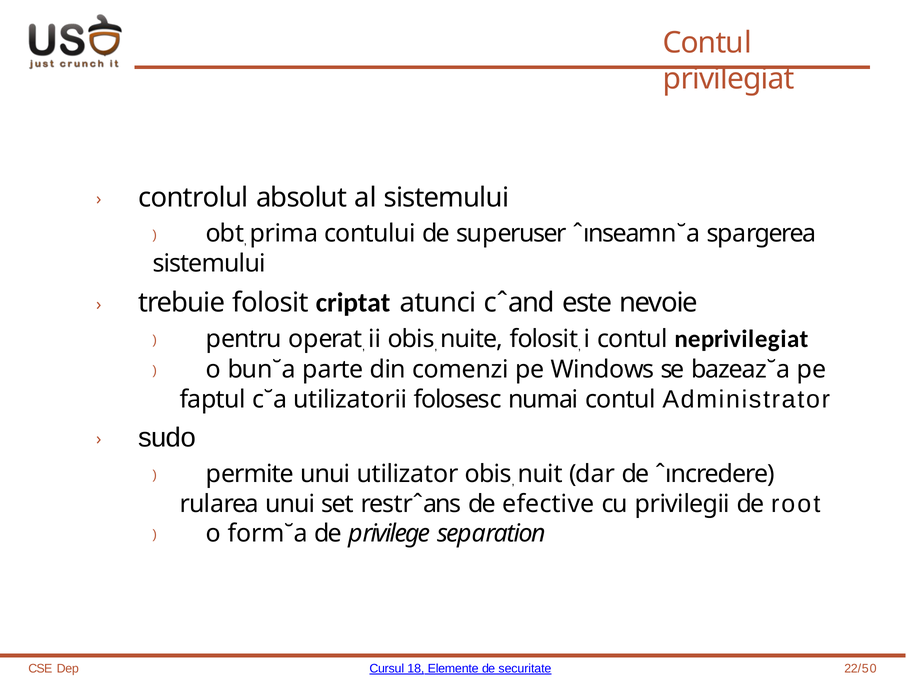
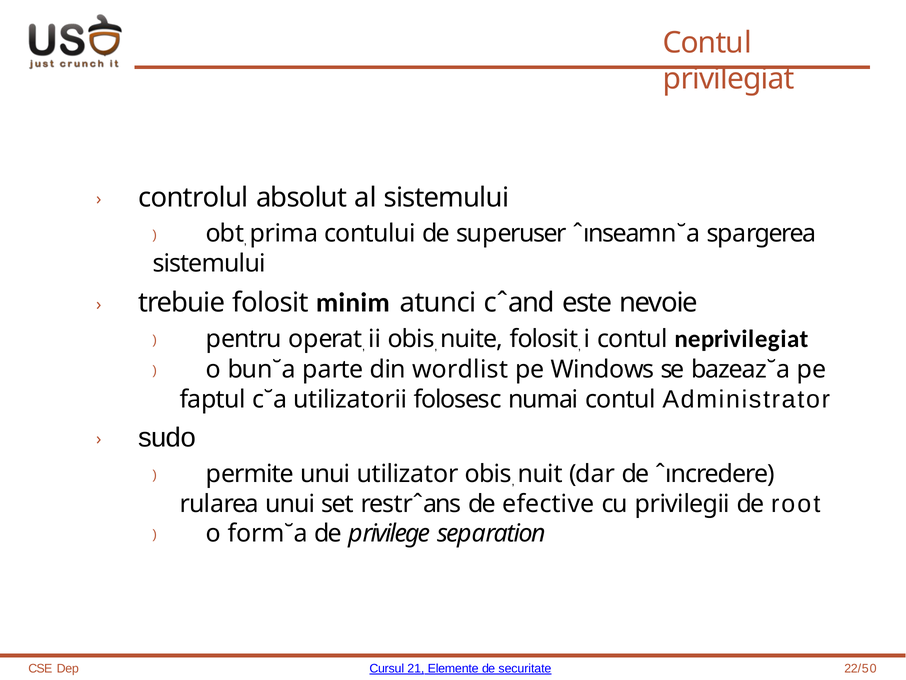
criptat: criptat -> minim (353, 303)
comenzi: comenzi -> wordlist (460, 370)
18: 18 -> 21 (416, 668)
